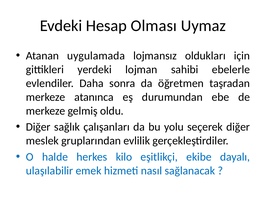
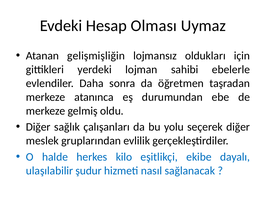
uygulamada: uygulamada -> gelişmişliğin (96, 56)
emek: emek -> şudur (89, 170)
